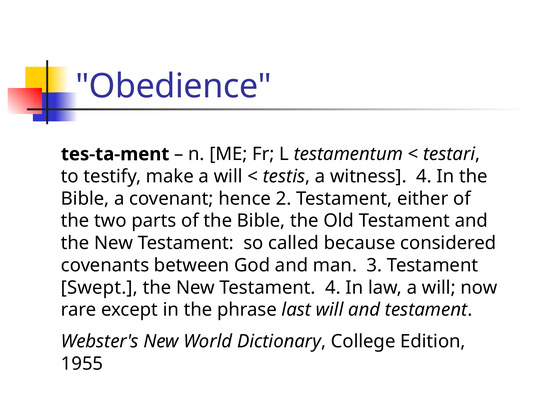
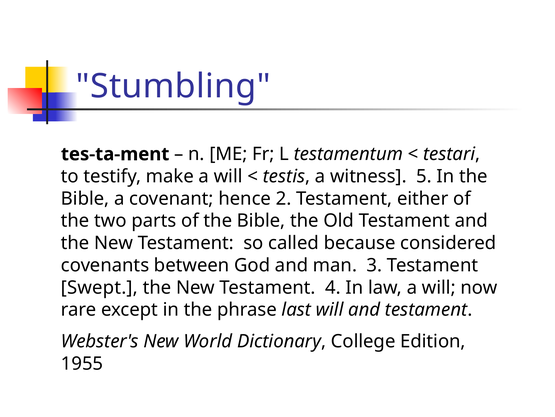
Obedience: Obedience -> Stumbling (173, 86)
witness 4: 4 -> 5 (424, 176)
